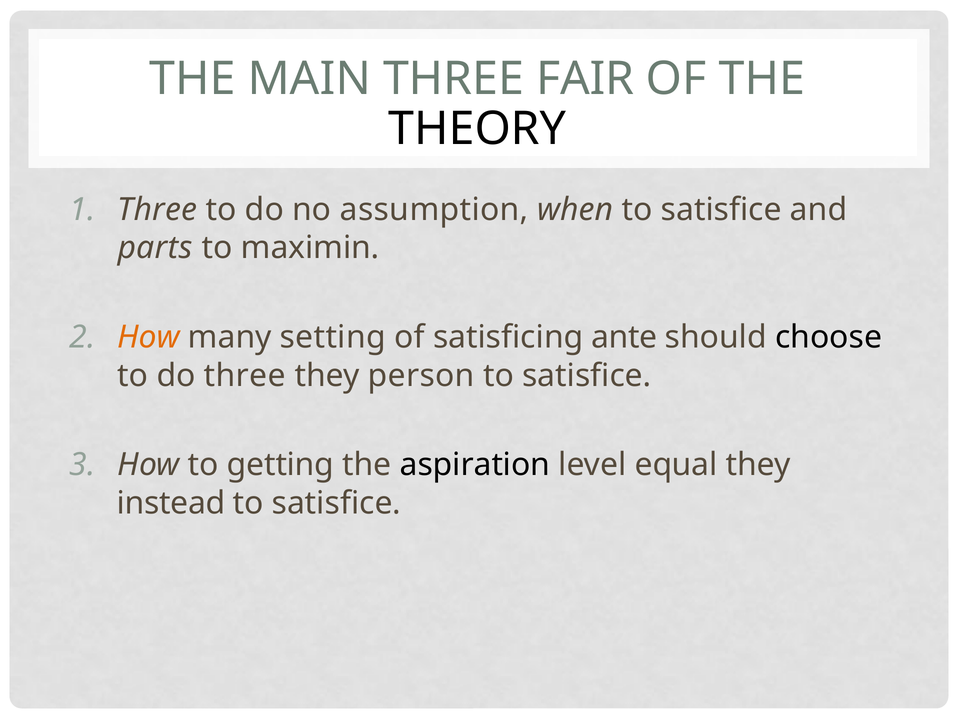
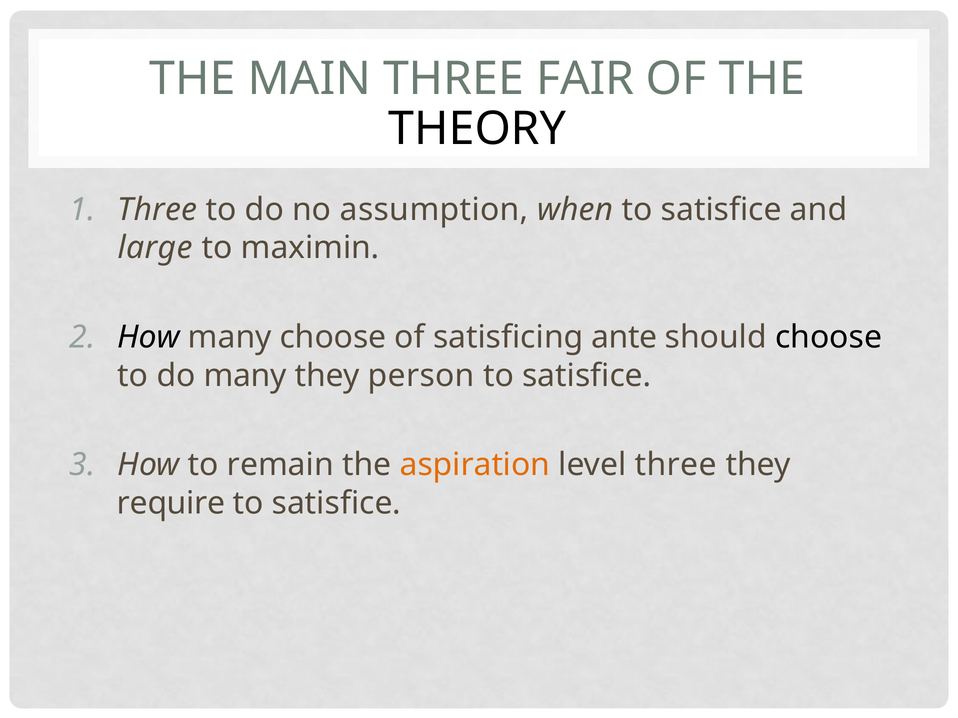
parts: parts -> large (155, 248)
How colour: orange -> black (149, 338)
many setting: setting -> choose (333, 338)
do three: three -> many (245, 376)
getting: getting -> remain (280, 465)
aspiration colour: black -> orange (475, 465)
level equal: equal -> three (676, 465)
instead: instead -> require (171, 504)
